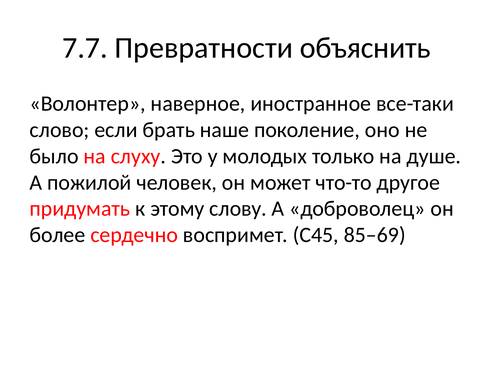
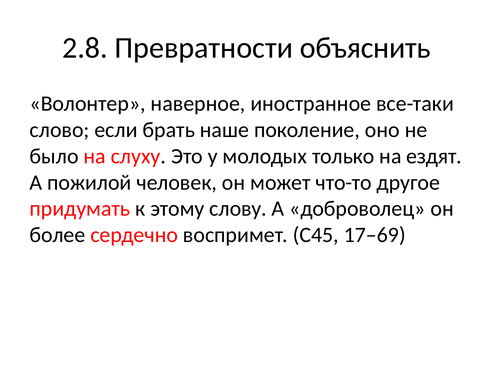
7.7: 7.7 -> 2.8 (85, 48)
душе: душе -> ездят (434, 156)
85–69: 85–69 -> 17–69 (375, 235)
